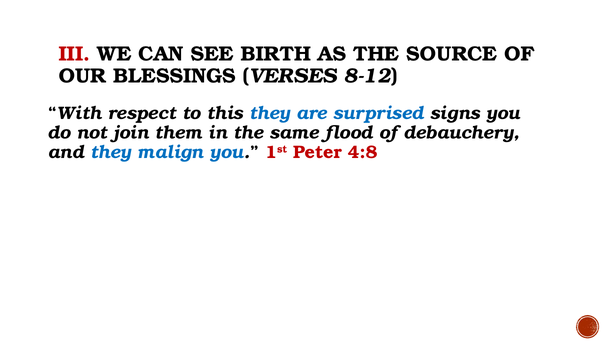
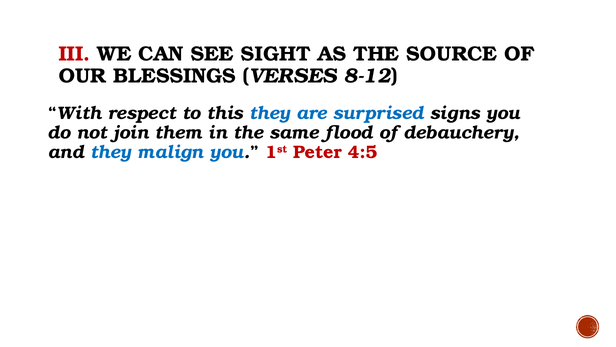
BIRTH: BIRTH -> SIGHT (276, 54)
4:8: 4:8 -> 4:5 (363, 152)
